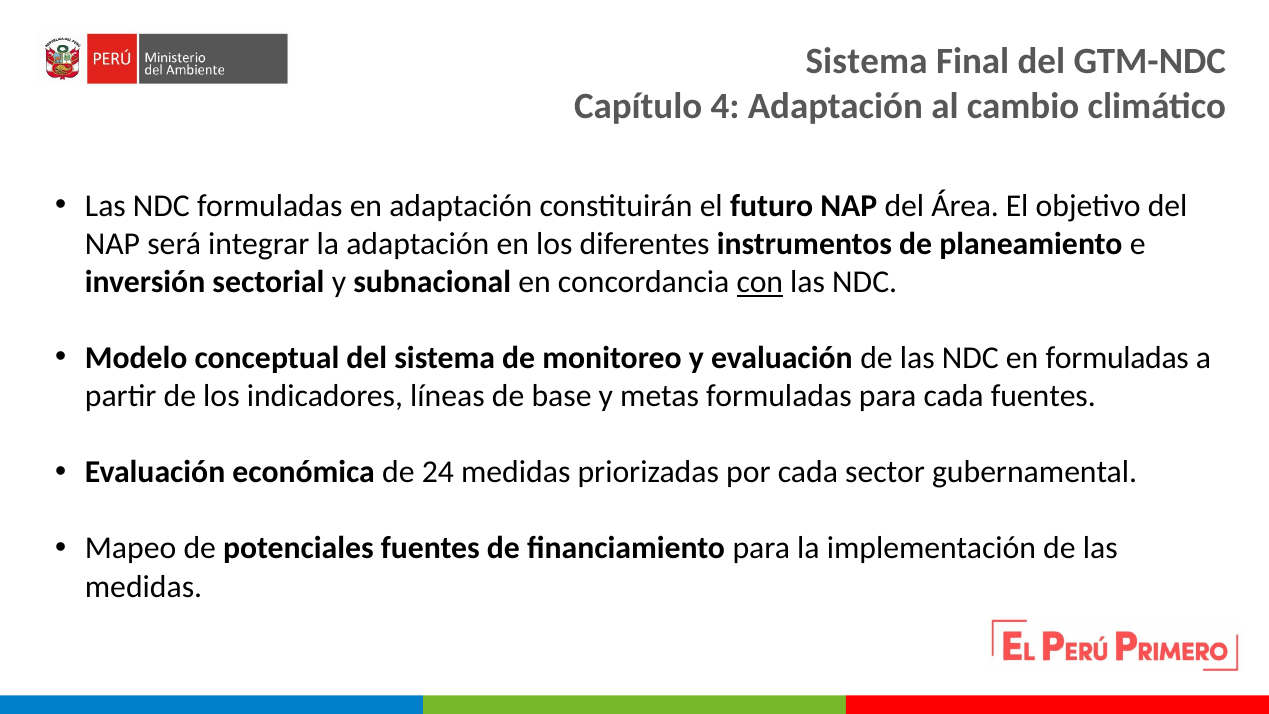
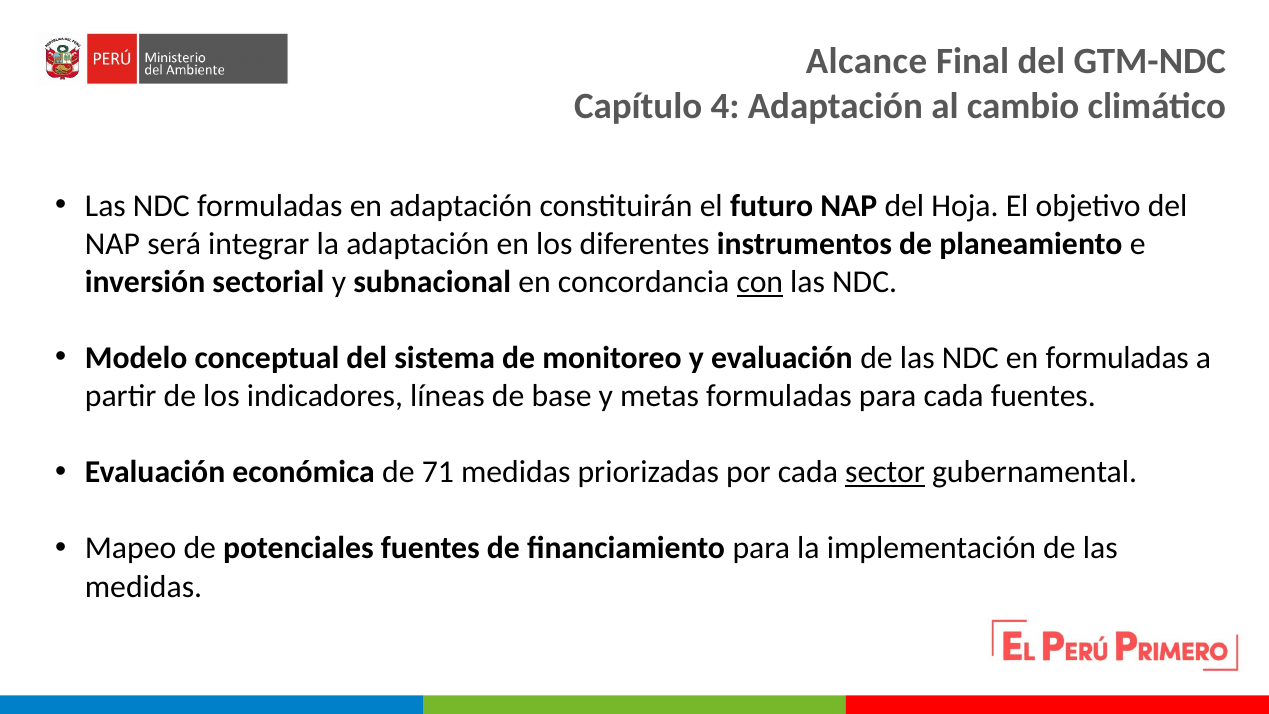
Sistema: Sistema -> Alcance (866, 61)
Área: Área -> Hoja (965, 206)
24: 24 -> 71 (438, 472)
sector underline: none -> present (885, 472)
